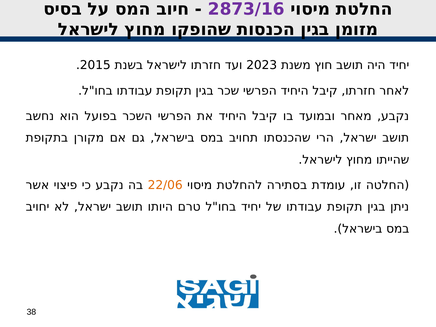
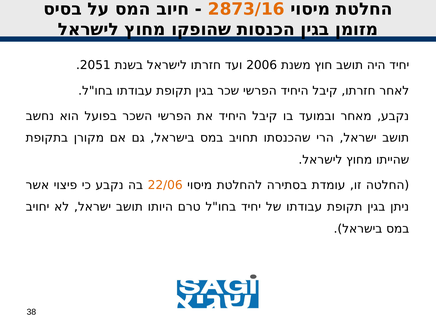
2873/16 colour: purple -> orange (246, 9)
2015: 2015 -> 2051 (95, 65)
2023: 2023 -> 2006 (262, 65)
